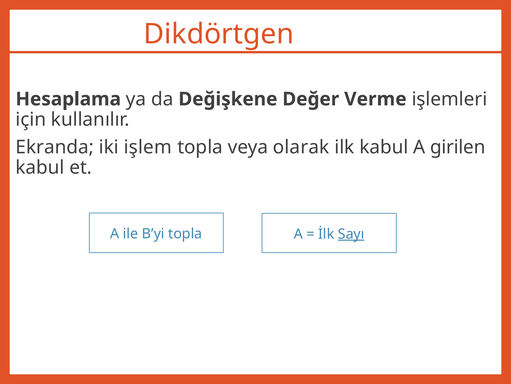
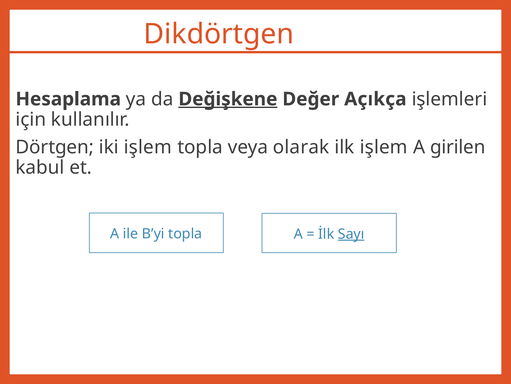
Değişkene underline: none -> present (228, 99)
Verme: Verme -> Açıkça (375, 99)
Ekranda: Ekranda -> Dörtgen (55, 147)
ilk kabul: kabul -> işlem (384, 147)
